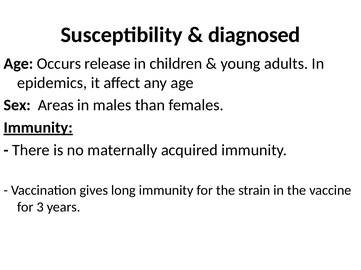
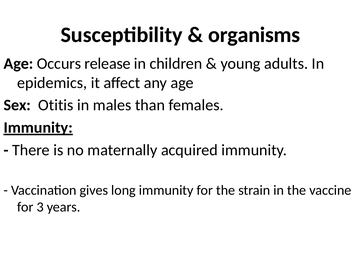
diagnosed: diagnosed -> organisms (254, 35)
Areas: Areas -> Otitis (56, 105)
